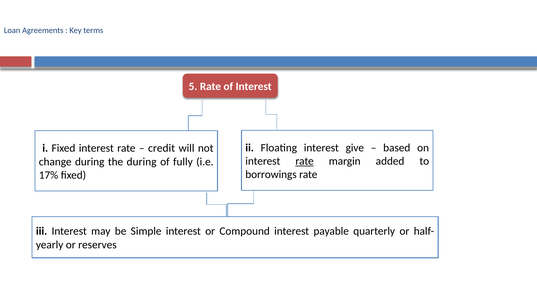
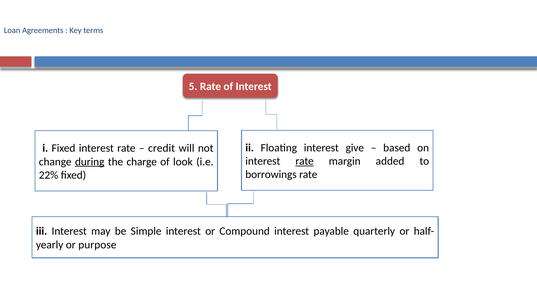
during underline: none -> present (90, 162)
the during: during -> charge (142, 162)
fully: fully -> look (183, 162)
17%: 17% -> 22% (49, 175)
reserves: reserves -> purpose (97, 245)
